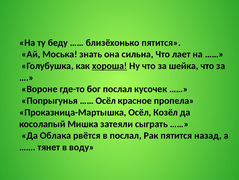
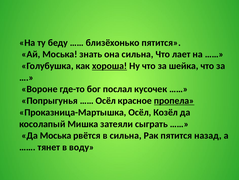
пропела underline: none -> present (174, 100)
Да Облака: Облака -> Моська (56, 135)
в послал: послал -> сильна (126, 135)
